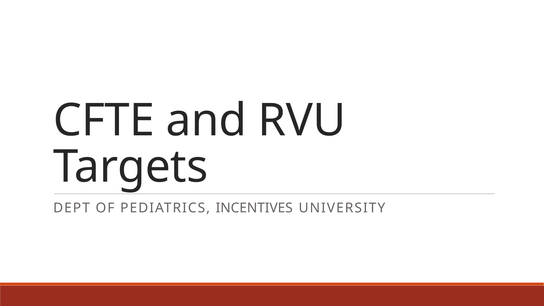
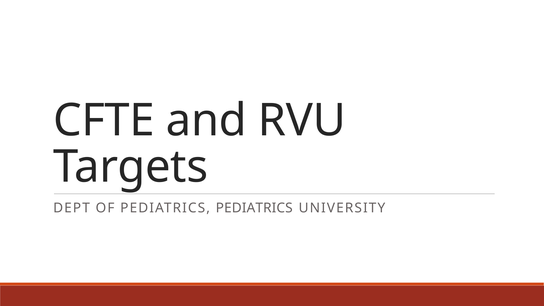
PEDIATRICS INCENTIVES: INCENTIVES -> PEDIATRICS (254, 208)
